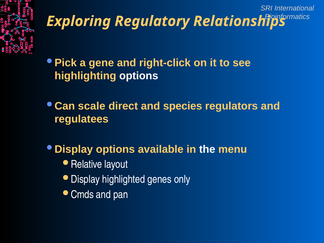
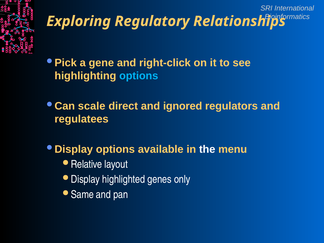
options colour: white -> light blue (139, 76)
species: species -> ignored (183, 106)
Cmds: Cmds -> Same (82, 195)
